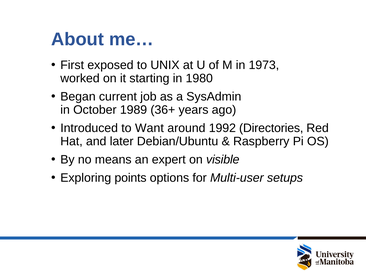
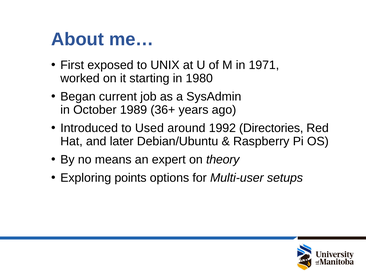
1973: 1973 -> 1971 (264, 65)
Want: Want -> Used (149, 128)
visible: visible -> theory (223, 159)
